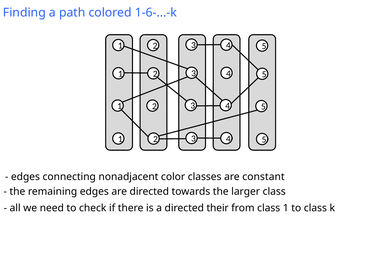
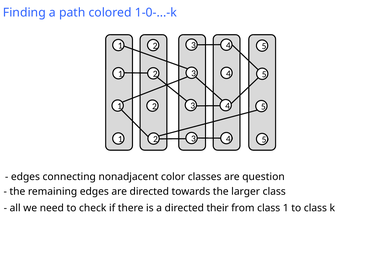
1-6-...-k: 1-6-...-k -> 1-0-...-k (156, 13)
constant: constant -> question (264, 177)
